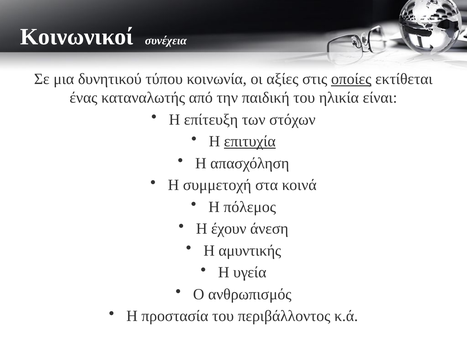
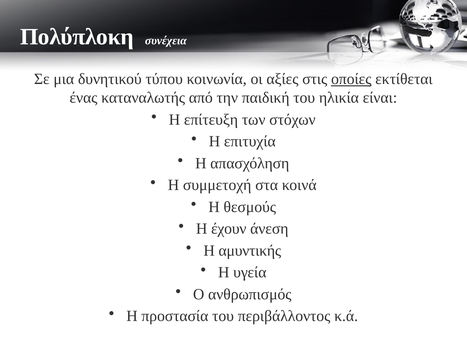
Κοινωνικοί: Κοινωνικοί -> Πολύπλοκη (77, 37)
επιτυχία underline: present -> none (250, 141)
πόλεμος: πόλεμος -> θεσμούς (250, 207)
